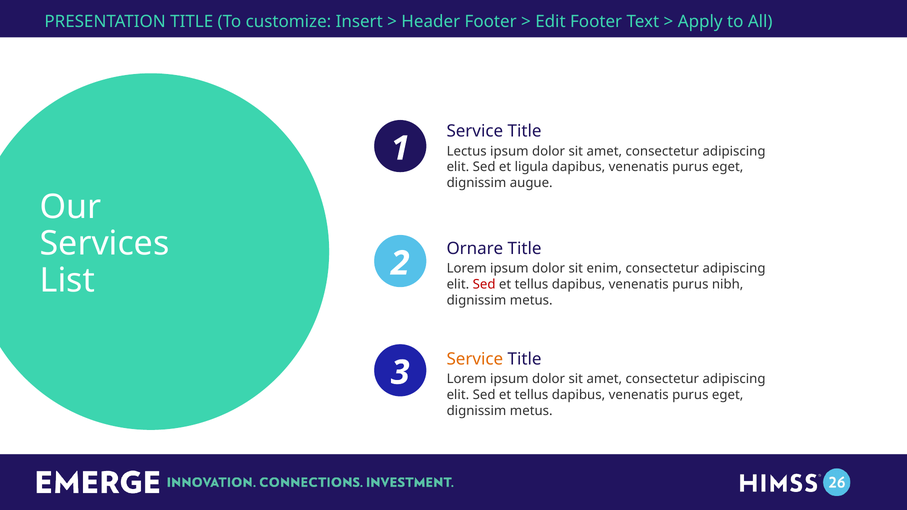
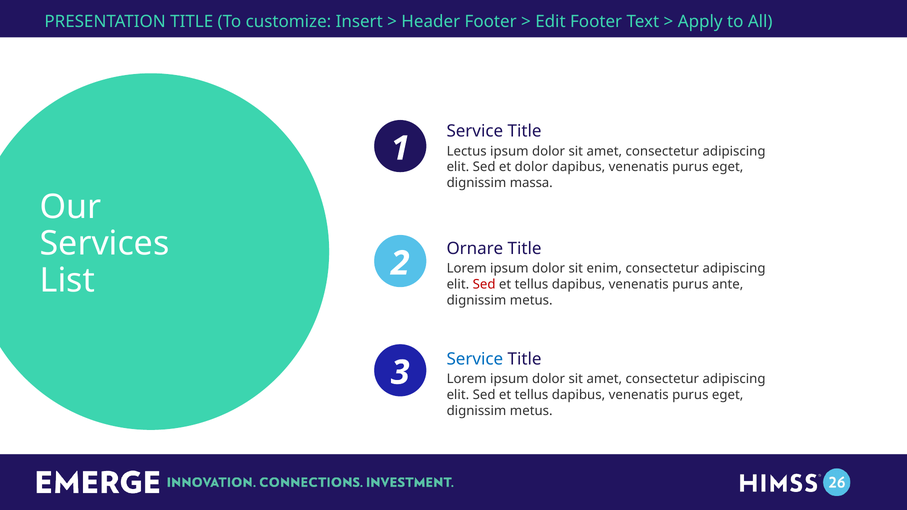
et ligula: ligula -> dolor (531, 167)
augue: augue -> massa (531, 183)
nibh: nibh -> ante (728, 284)
Service colour: orange -> blue (475, 359)
